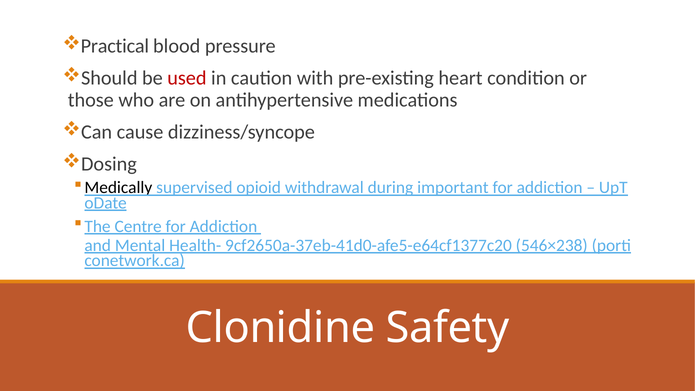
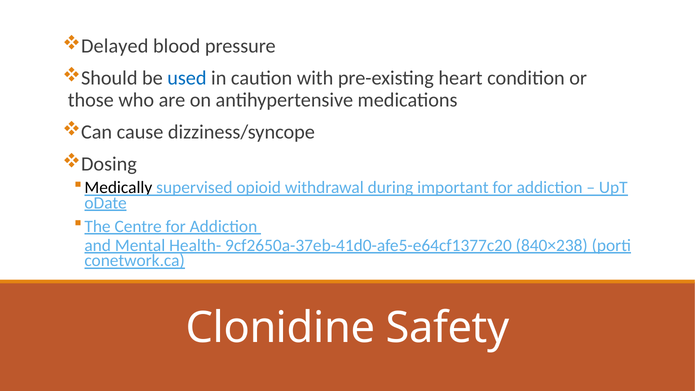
Practical: Practical -> Delayed (115, 46)
used colour: red -> blue (187, 78)
546×238: 546×238 -> 840×238 (552, 245)
